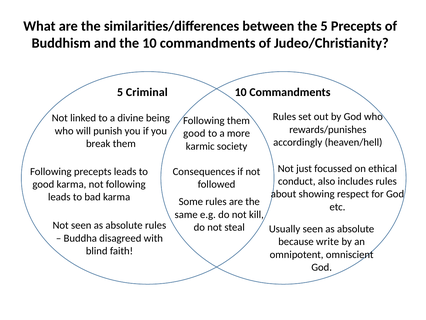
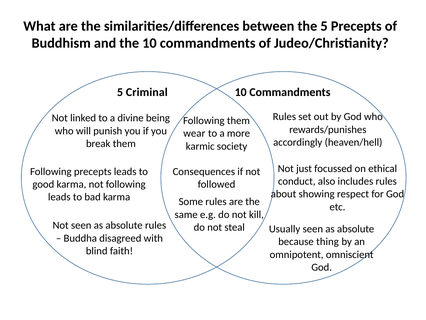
good: good -> wear (194, 133)
write: write -> thing (328, 241)
